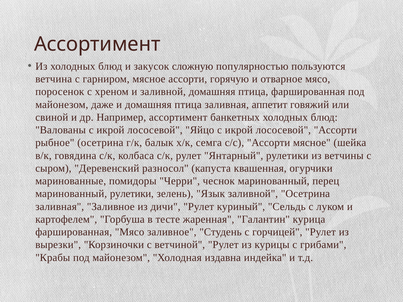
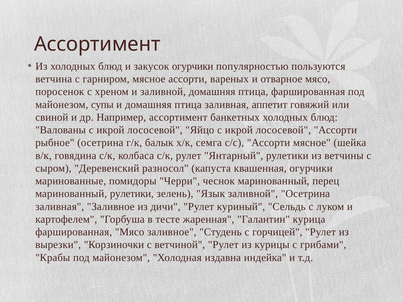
закусок сложную: сложную -> огурчики (193, 66)
горячую: горячую -> вареных (230, 79)
даже: даже -> супы (102, 105)
